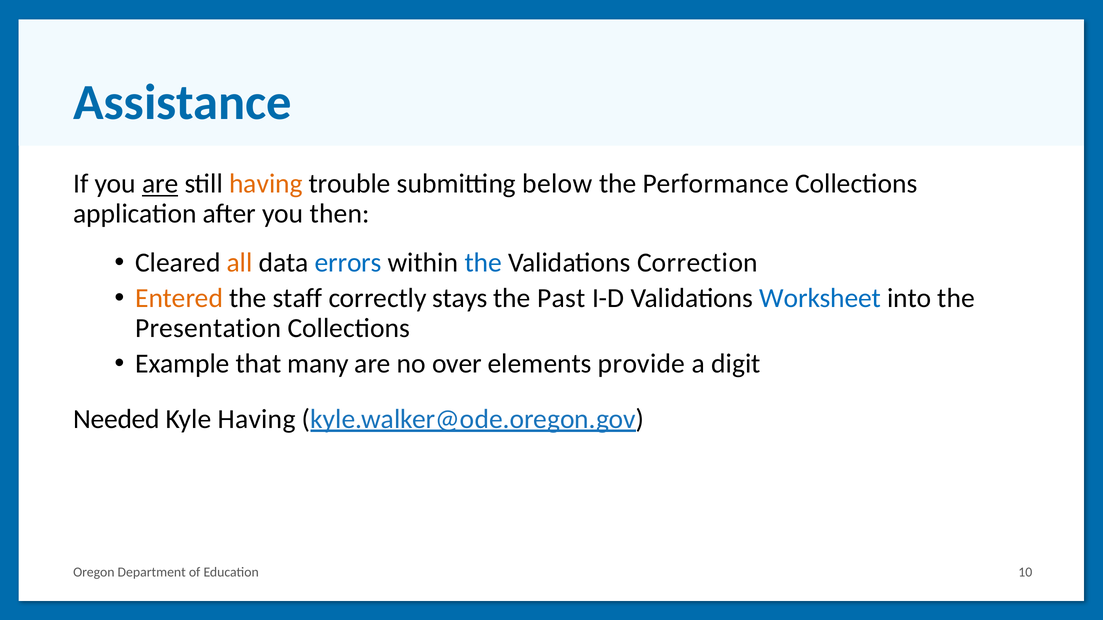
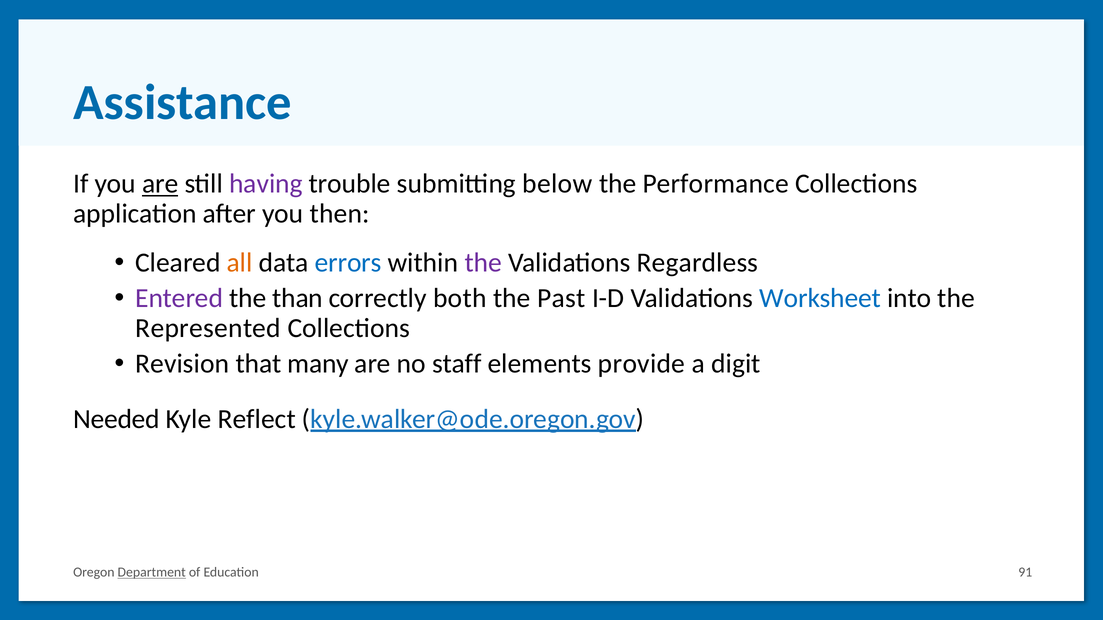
having colour: orange -> purple (266, 184)
the colour: blue -> purple (483, 263)
Correction: Correction -> Regardless (698, 263)
Entered colour: orange -> purple (179, 299)
staff: staff -> than (298, 299)
stays: stays -> both (460, 299)
Presentation: Presentation -> Represented (208, 328)
Example: Example -> Revision (182, 364)
over: over -> staff (457, 364)
Kyle Having: Having -> Reflect (257, 419)
Department underline: none -> present (152, 573)
10: 10 -> 91 (1025, 573)
